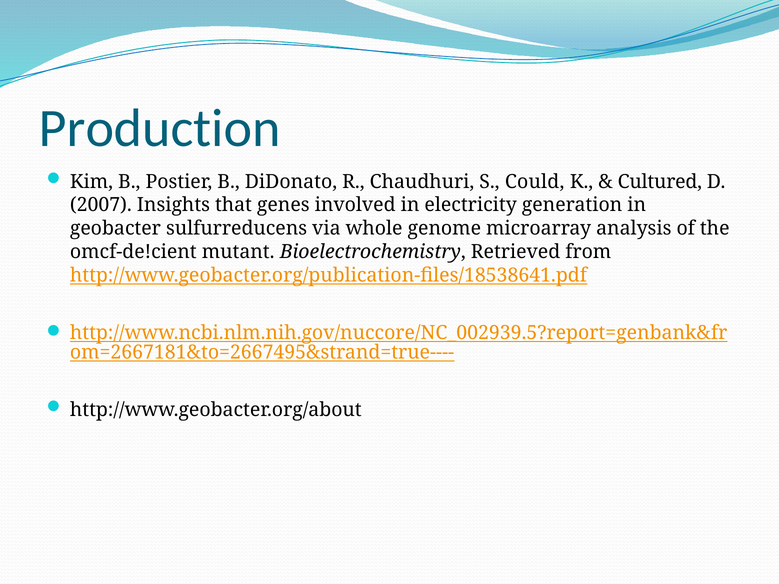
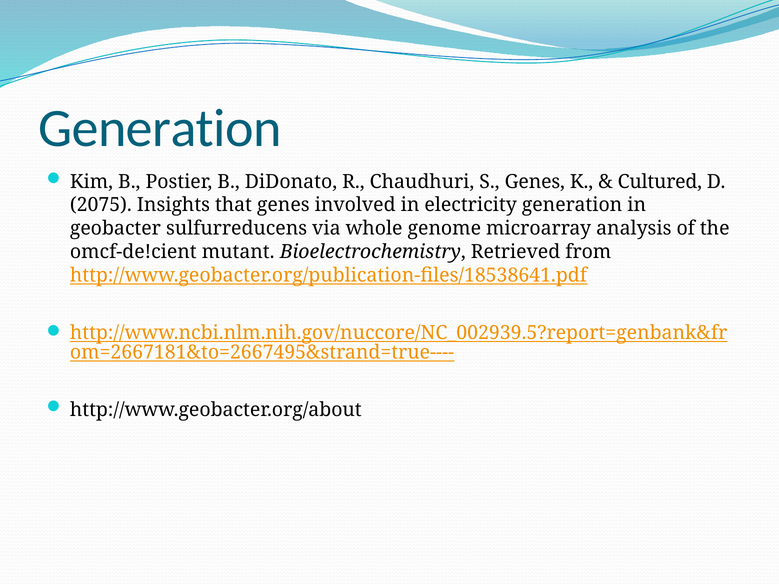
Production: Production -> Generation (160, 129)
S Could: Could -> Genes (535, 182)
2007: 2007 -> 2075 (101, 205)
